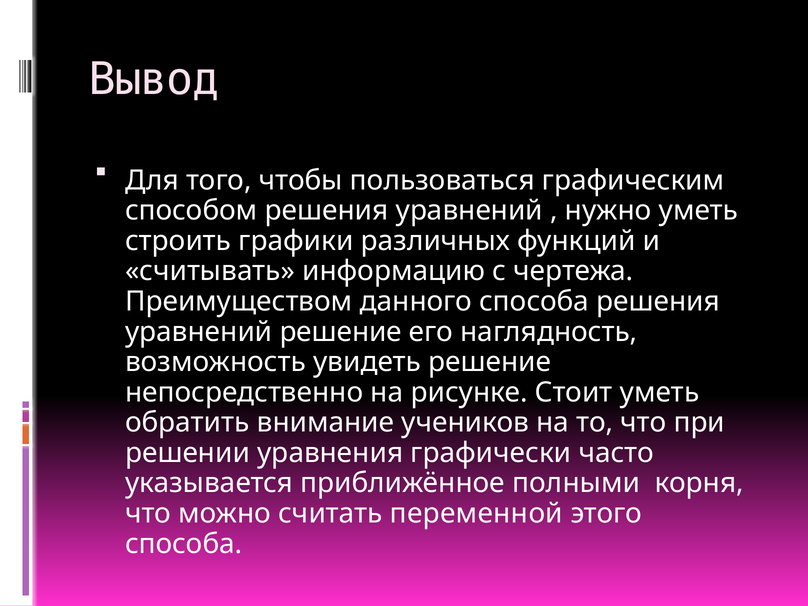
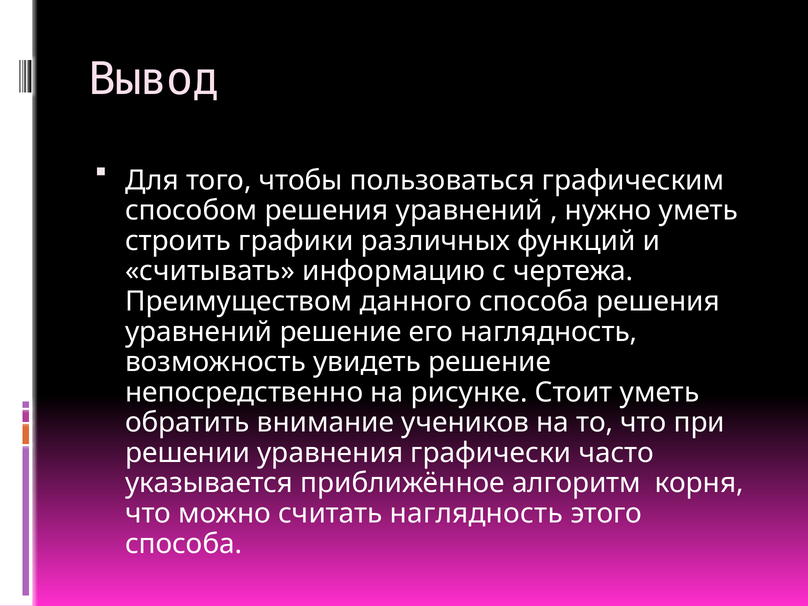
полными: полными -> алгоритм (576, 483)
считать переменной: переменной -> наглядность (476, 513)
